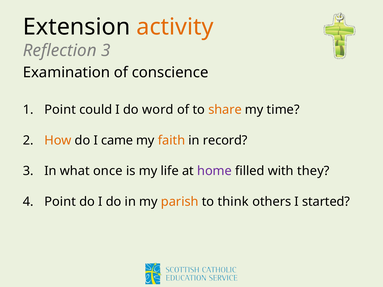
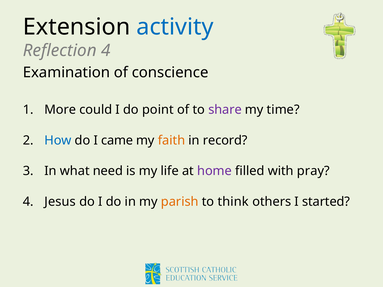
activity colour: orange -> blue (175, 27)
Reflection 3: 3 -> 4 (106, 51)
Point: Point -> More (60, 110)
word: word -> point (158, 110)
share colour: orange -> purple (225, 110)
How colour: orange -> blue (58, 140)
once: once -> need (108, 171)
they: they -> pray (313, 171)
Point: Point -> Jesus (60, 202)
